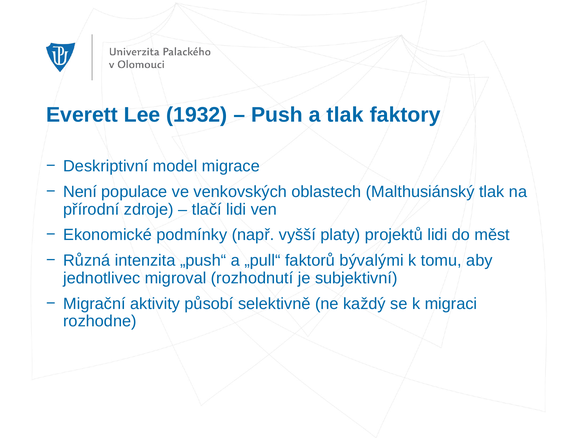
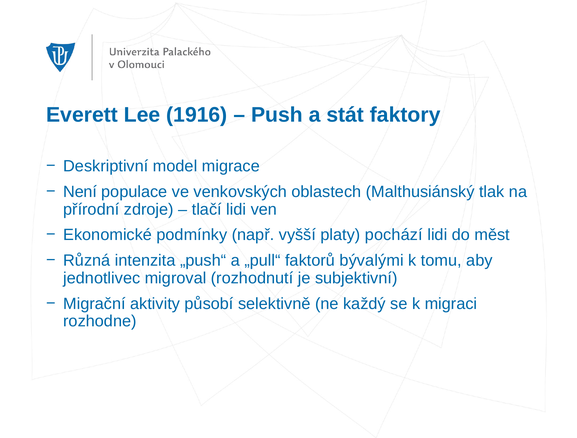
1932: 1932 -> 1916 (197, 115)
a tlak: tlak -> stát (345, 115)
projektů: projektů -> pochází (394, 235)
